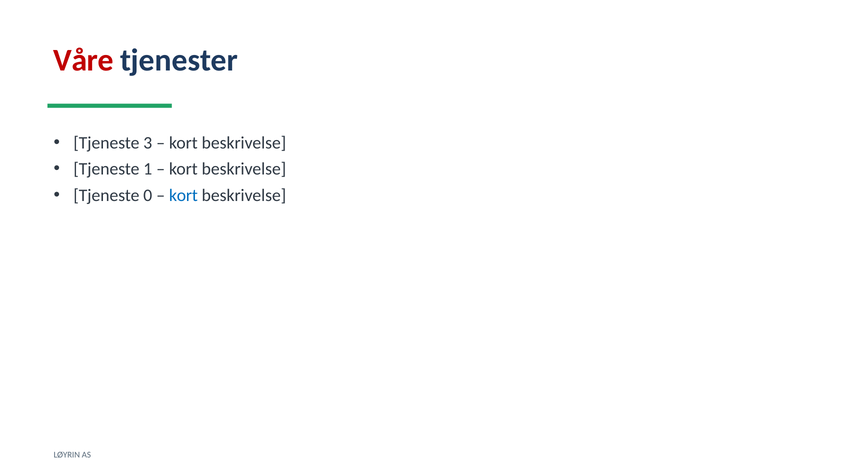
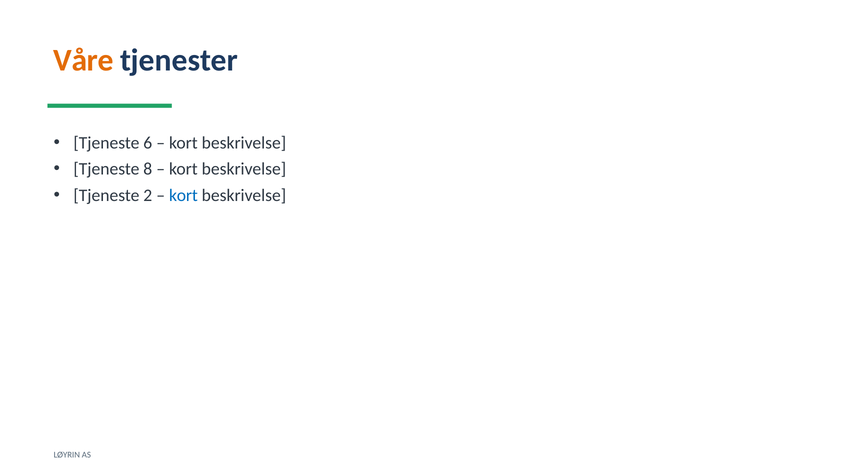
Våre colour: red -> orange (83, 60)
3: 3 -> 6 (148, 143)
1: 1 -> 8 (148, 169)
0: 0 -> 2 (148, 195)
